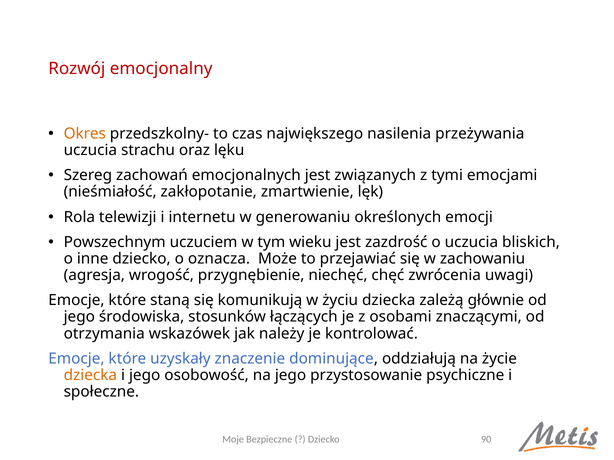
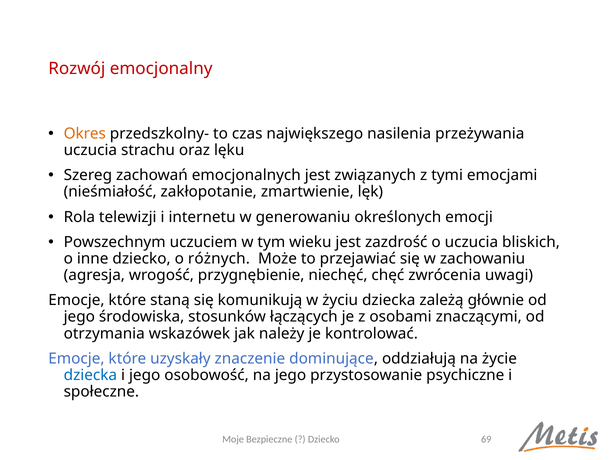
oznacza: oznacza -> różnych (219, 259)
dziecka colour: orange -> blue (90, 376)
90: 90 -> 69 (486, 440)
